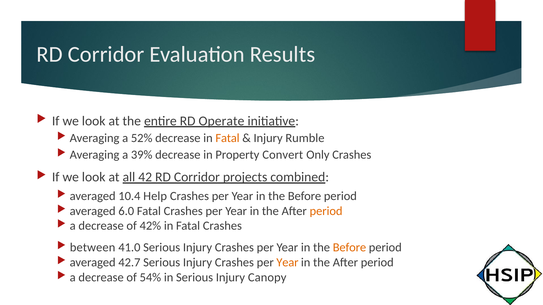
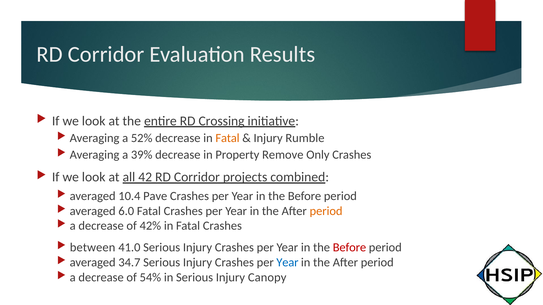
Operate: Operate -> Crossing (222, 121)
Convert: Convert -> Remove (283, 155)
Help: Help -> Pave (155, 196)
Before colour: orange -> red (349, 248)
42.7: 42.7 -> 34.7 (129, 263)
Year colour: orange -> blue (287, 263)
